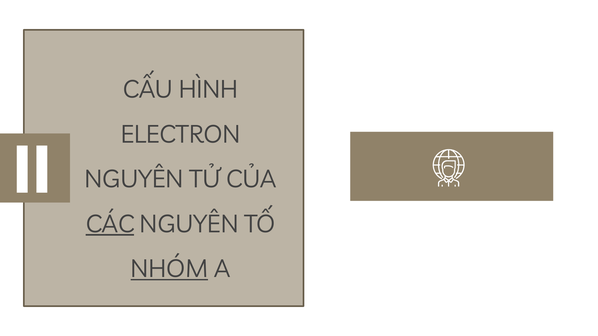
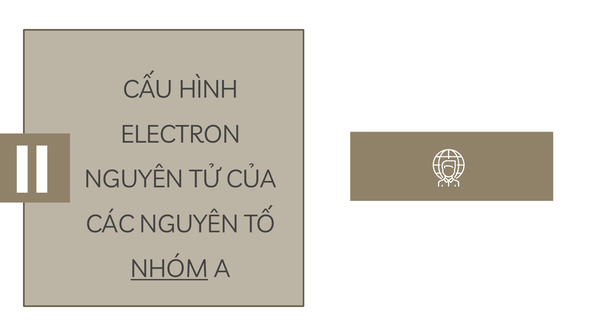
CÁC underline: present -> none (110, 224)
